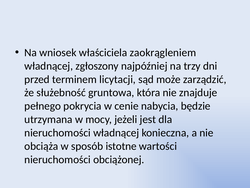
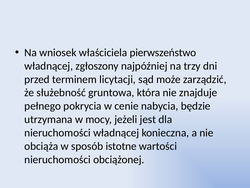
zaokrągleniem: zaokrągleniem -> pierwszeństwo (163, 52)
